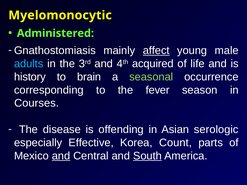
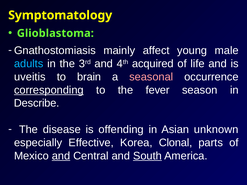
Myelomonocytic: Myelomonocytic -> Symptomatology (60, 15)
Administered: Administered -> Glioblastoma (55, 33)
affect underline: present -> none (156, 51)
history: history -> uveitis (30, 77)
seasonal colour: light green -> pink (151, 77)
corresponding underline: none -> present (49, 90)
Courses: Courses -> Describe (37, 103)
serologic: serologic -> unknown (216, 130)
Count: Count -> Clonal (176, 143)
